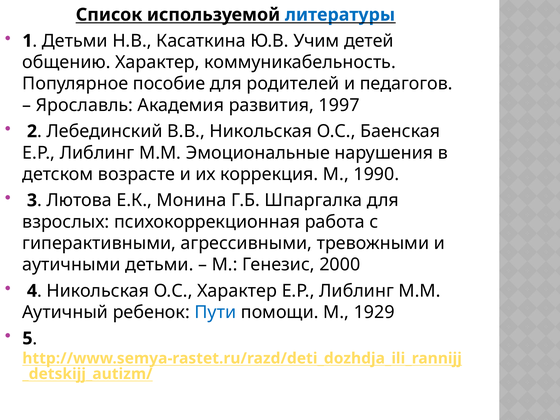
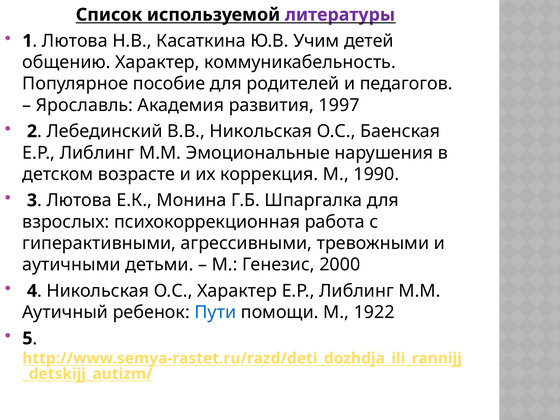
литературы colour: blue -> purple (340, 15)
Детьми: Детьми -> Лютова (75, 41)
1929: 1929 -> 1922 (374, 312)
